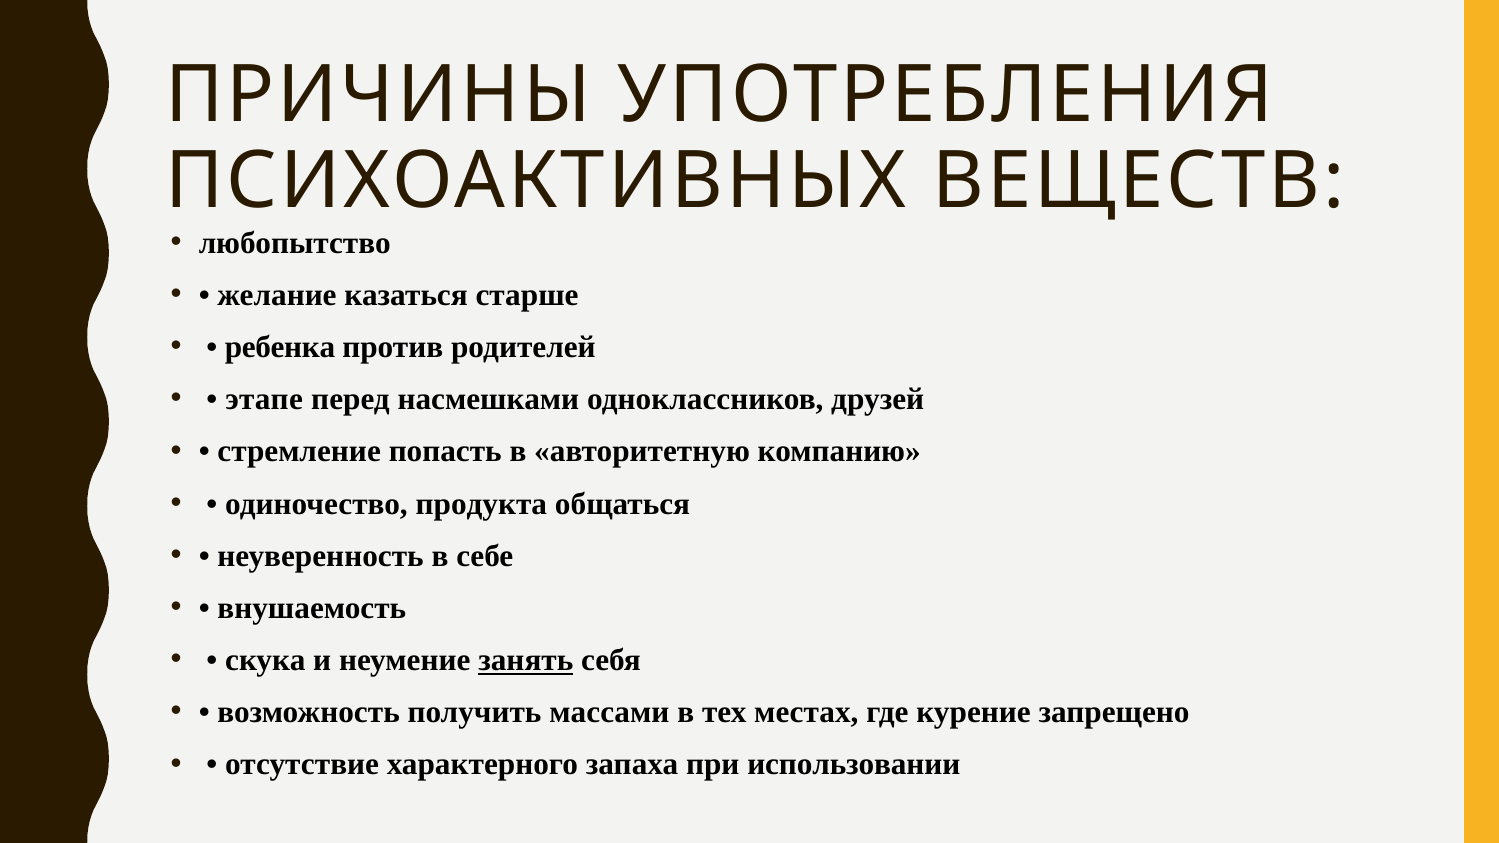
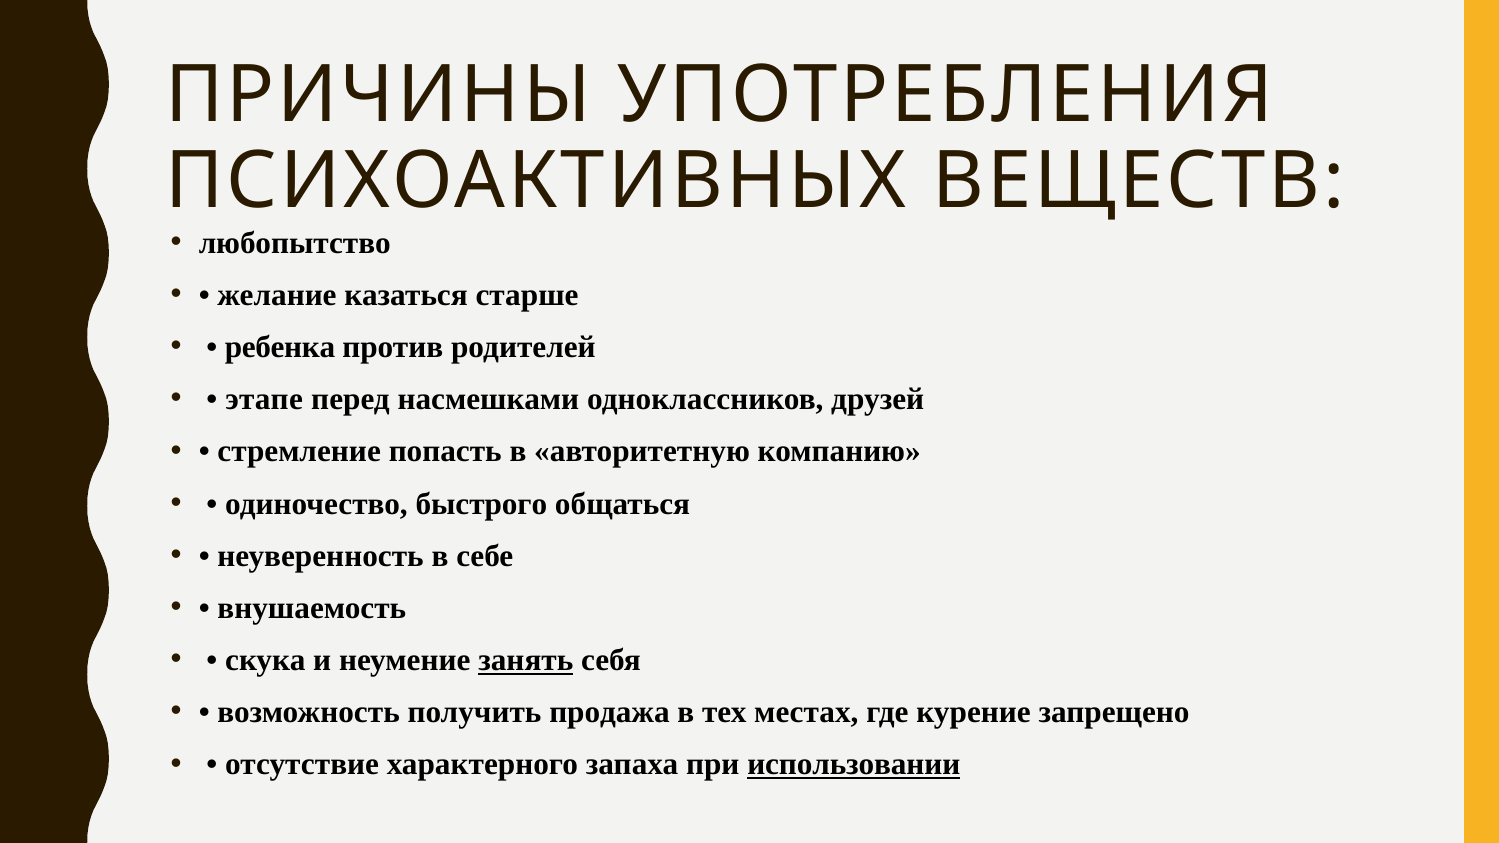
продукта: продукта -> быстрого (481, 504)
массами: массами -> продажа (609, 713)
использовании underline: none -> present (854, 765)
